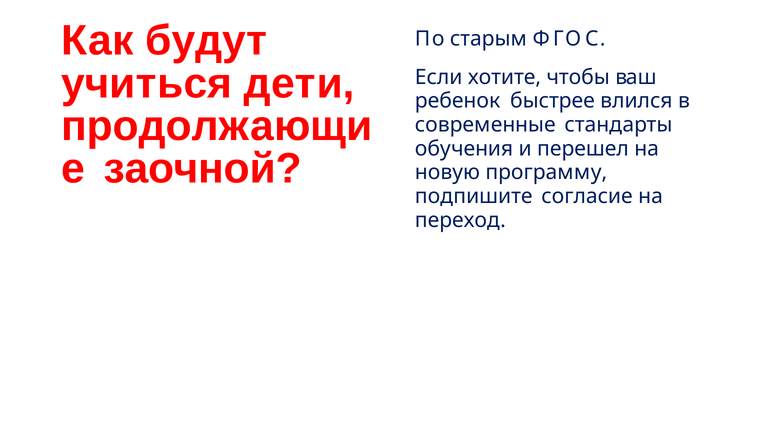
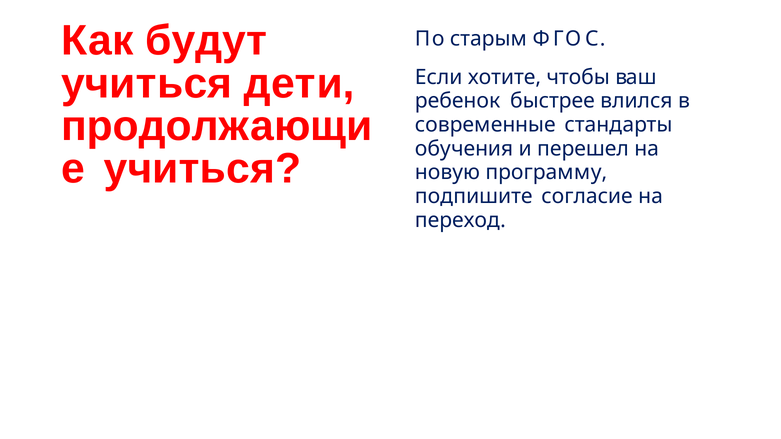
заочной: заочной -> учиться (202, 169)
